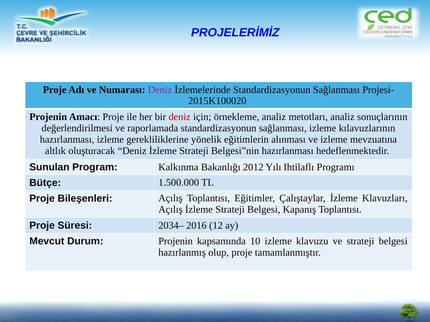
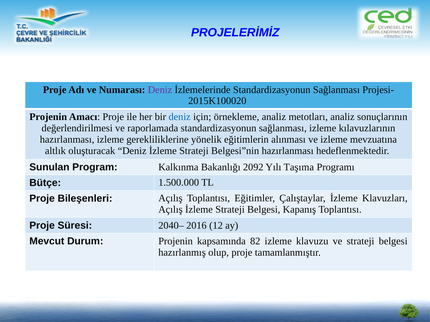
deniz colour: red -> blue (180, 117)
2012: 2012 -> 2092 (253, 167)
Ihtilaflı: Ihtilaflı -> Taşıma (299, 167)
2034–: 2034– -> 2040– (171, 226)
10: 10 -> 82 (255, 241)
